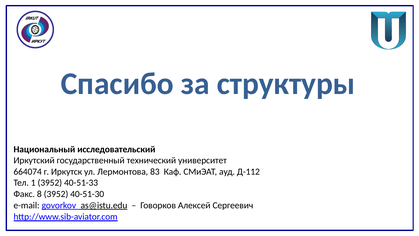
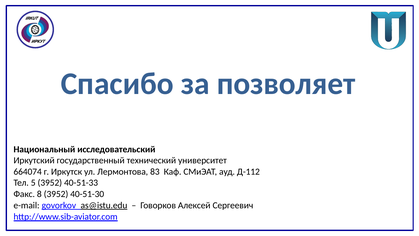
структуры: структуры -> позволяет (286, 84)
1: 1 -> 5 (33, 183)
